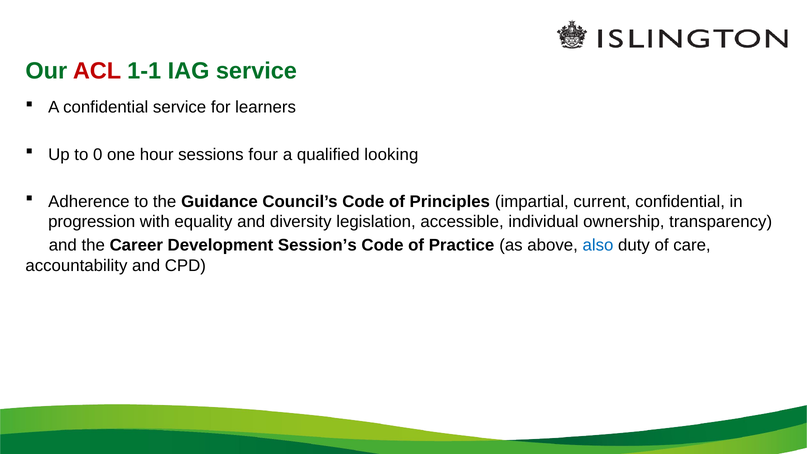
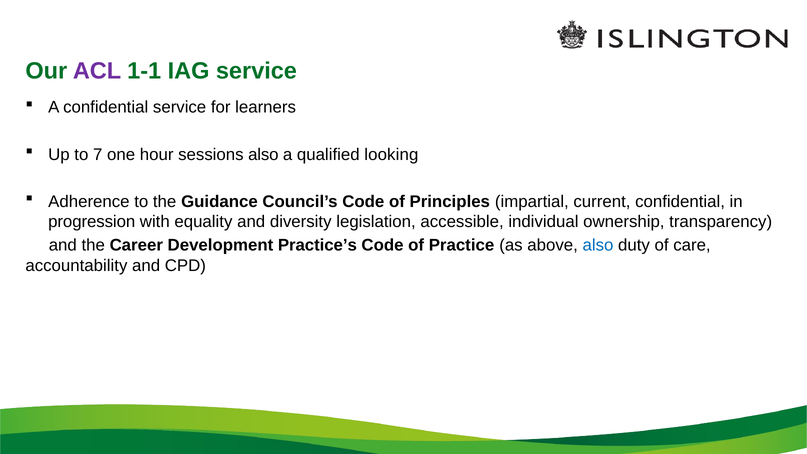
ACL colour: red -> purple (97, 71)
0: 0 -> 7 (98, 154)
sessions four: four -> also (263, 154)
Session’s: Session’s -> Practice’s (317, 245)
